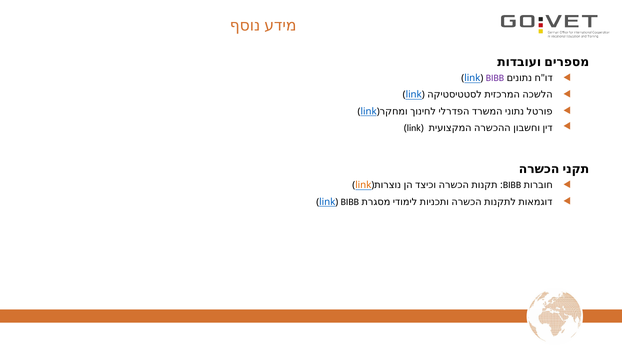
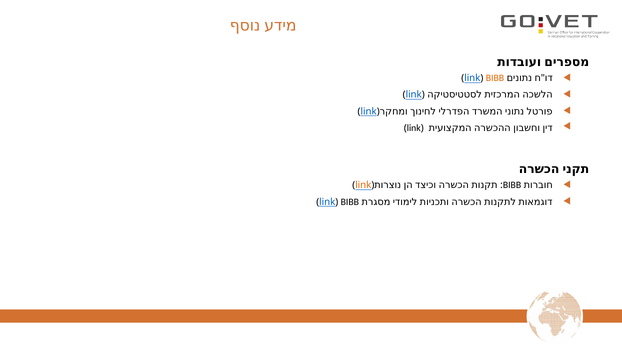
BIBB colour: purple -> orange (495, 78)
